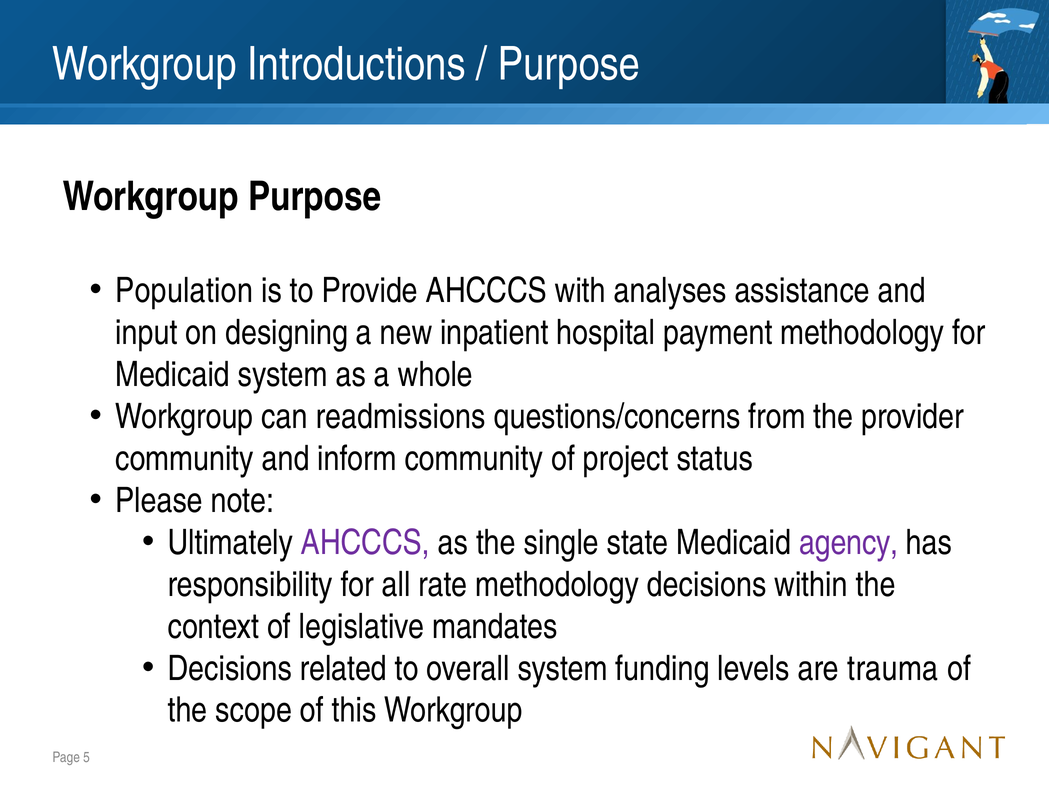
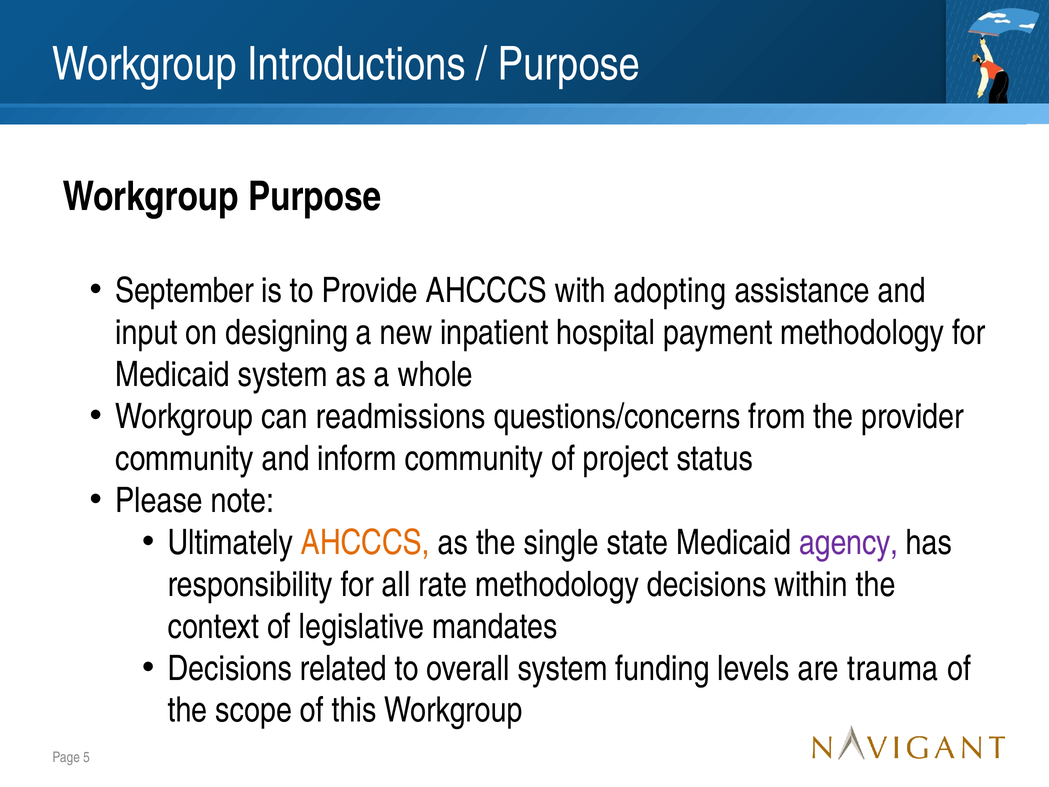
Population: Population -> September (184, 291)
analyses: analyses -> adopting (670, 291)
AHCCCS colour: purple -> orange (365, 542)
